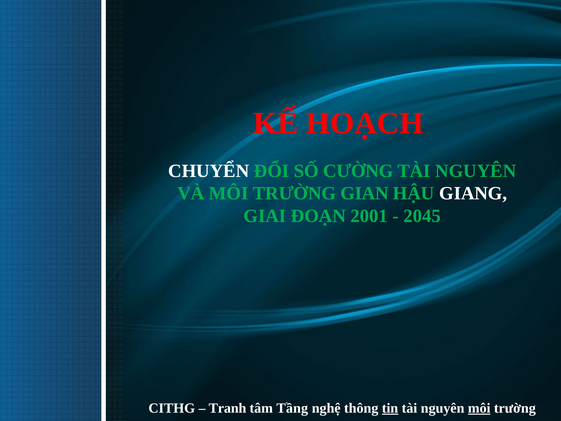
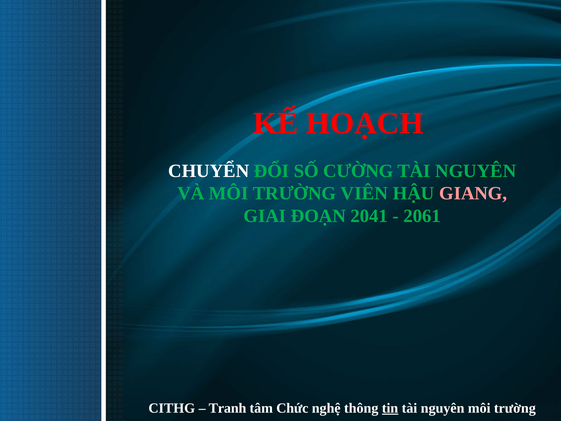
GIAN: GIAN -> VIÊN (364, 193)
GIANG colour: white -> pink (473, 193)
2001: 2001 -> 2041 (369, 216)
2045: 2045 -> 2061 (422, 216)
Tầng: Tầng -> Chức (292, 408)
môi underline: present -> none (479, 408)
